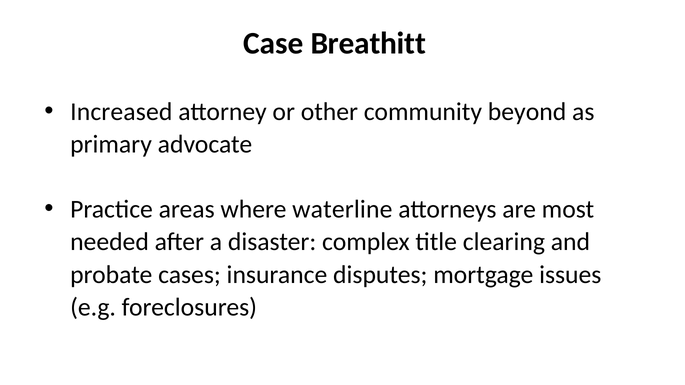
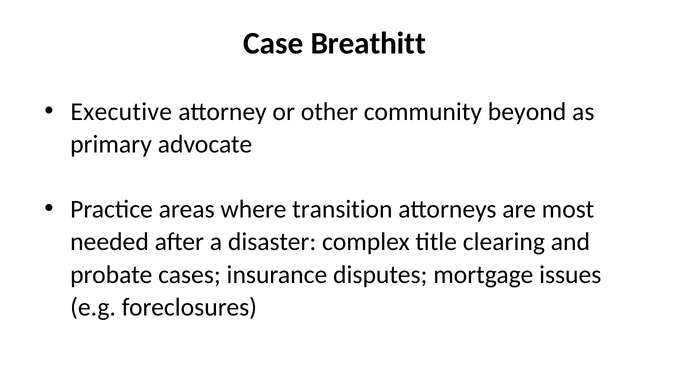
Increased: Increased -> Executive (121, 112)
waterline: waterline -> transition (342, 210)
